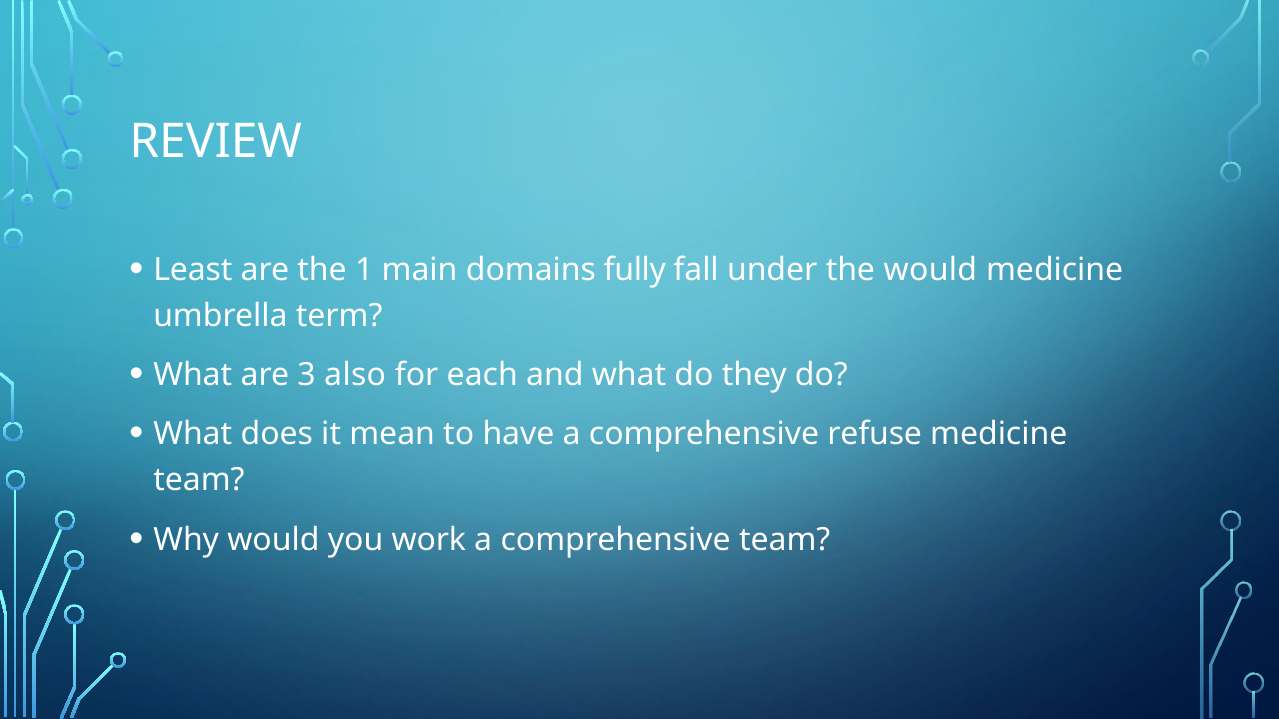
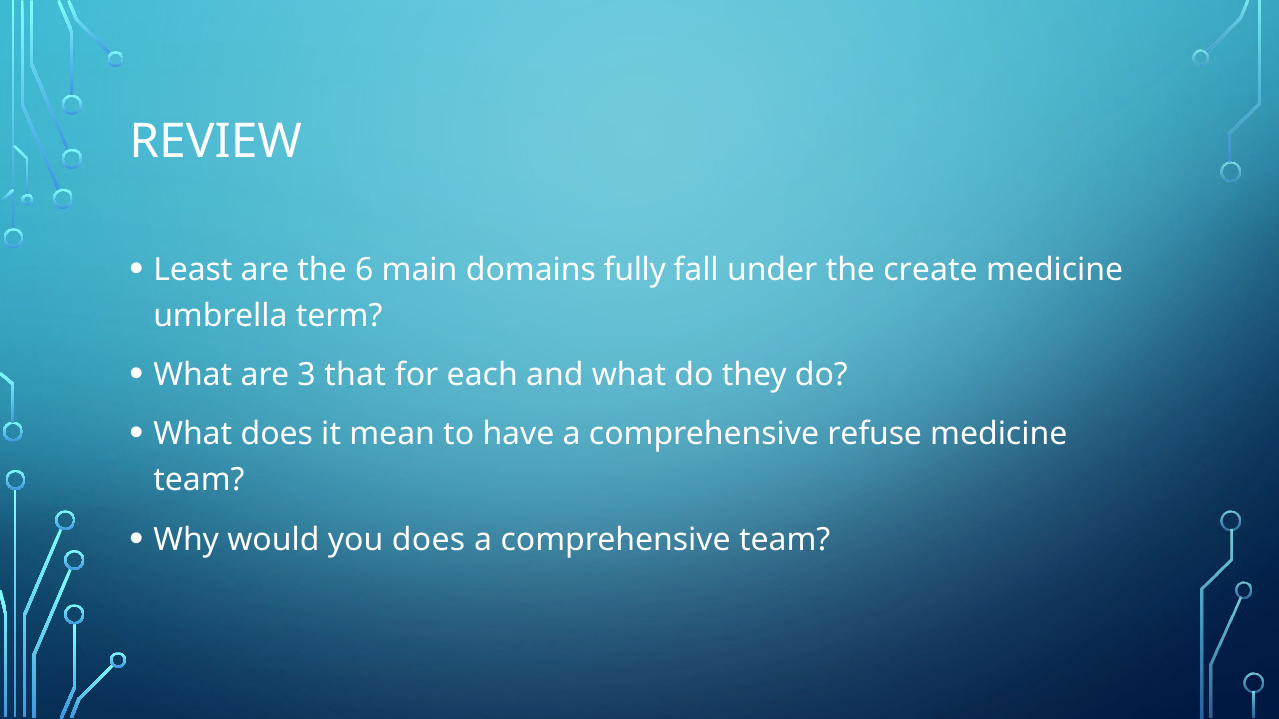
1: 1 -> 6 (364, 270)
the would: would -> create (931, 270)
also: also -> that (355, 375)
you work: work -> does (429, 540)
